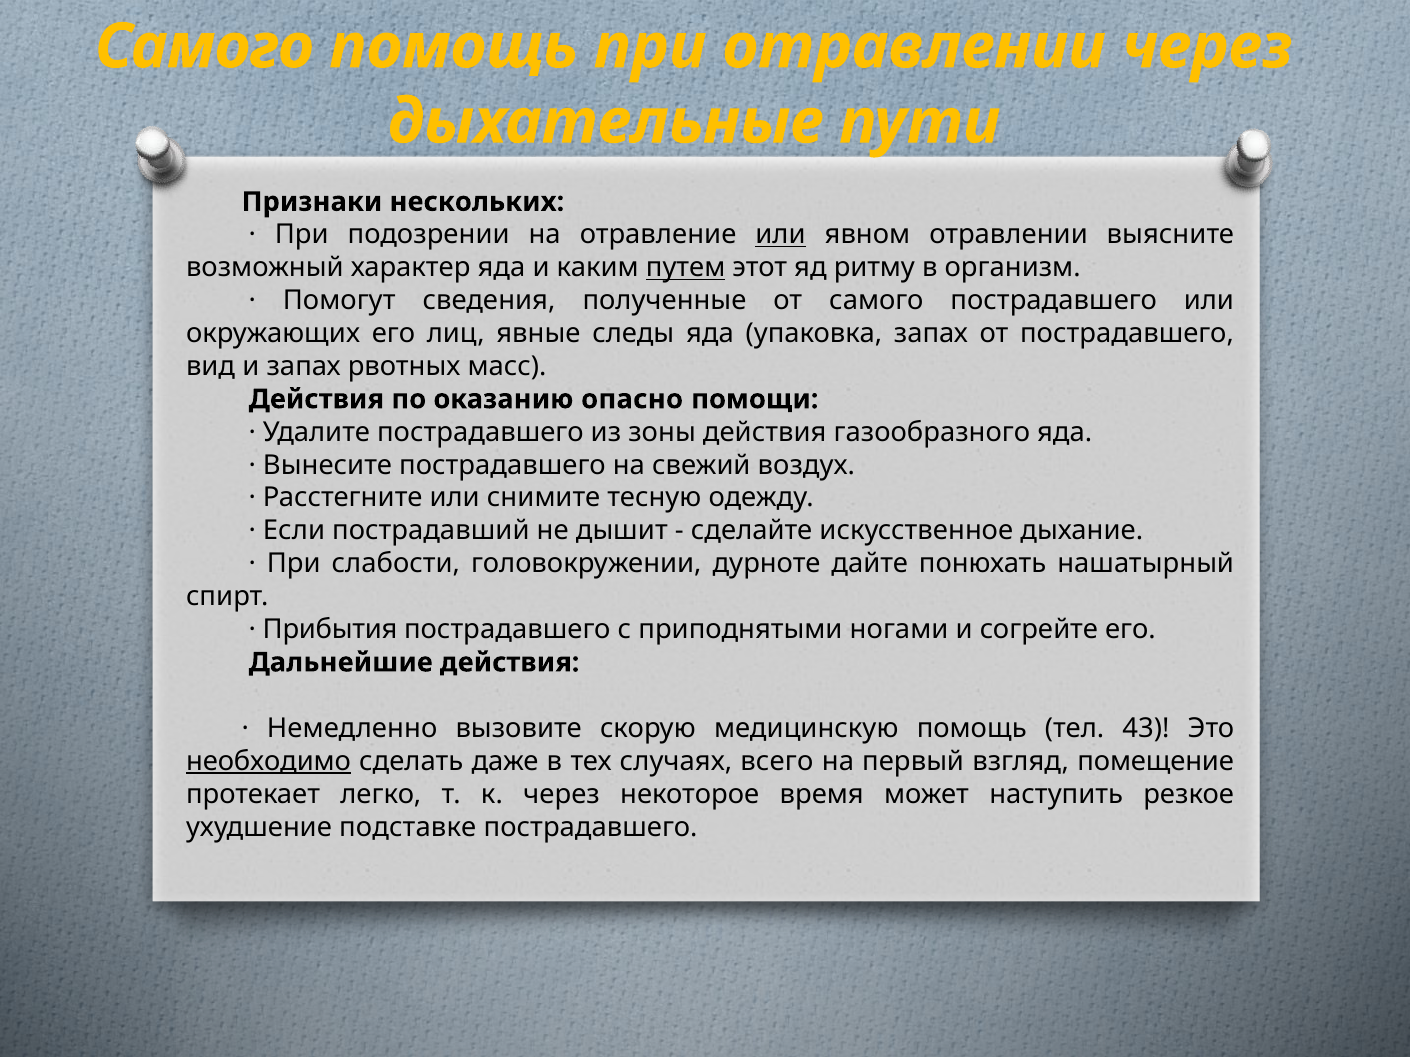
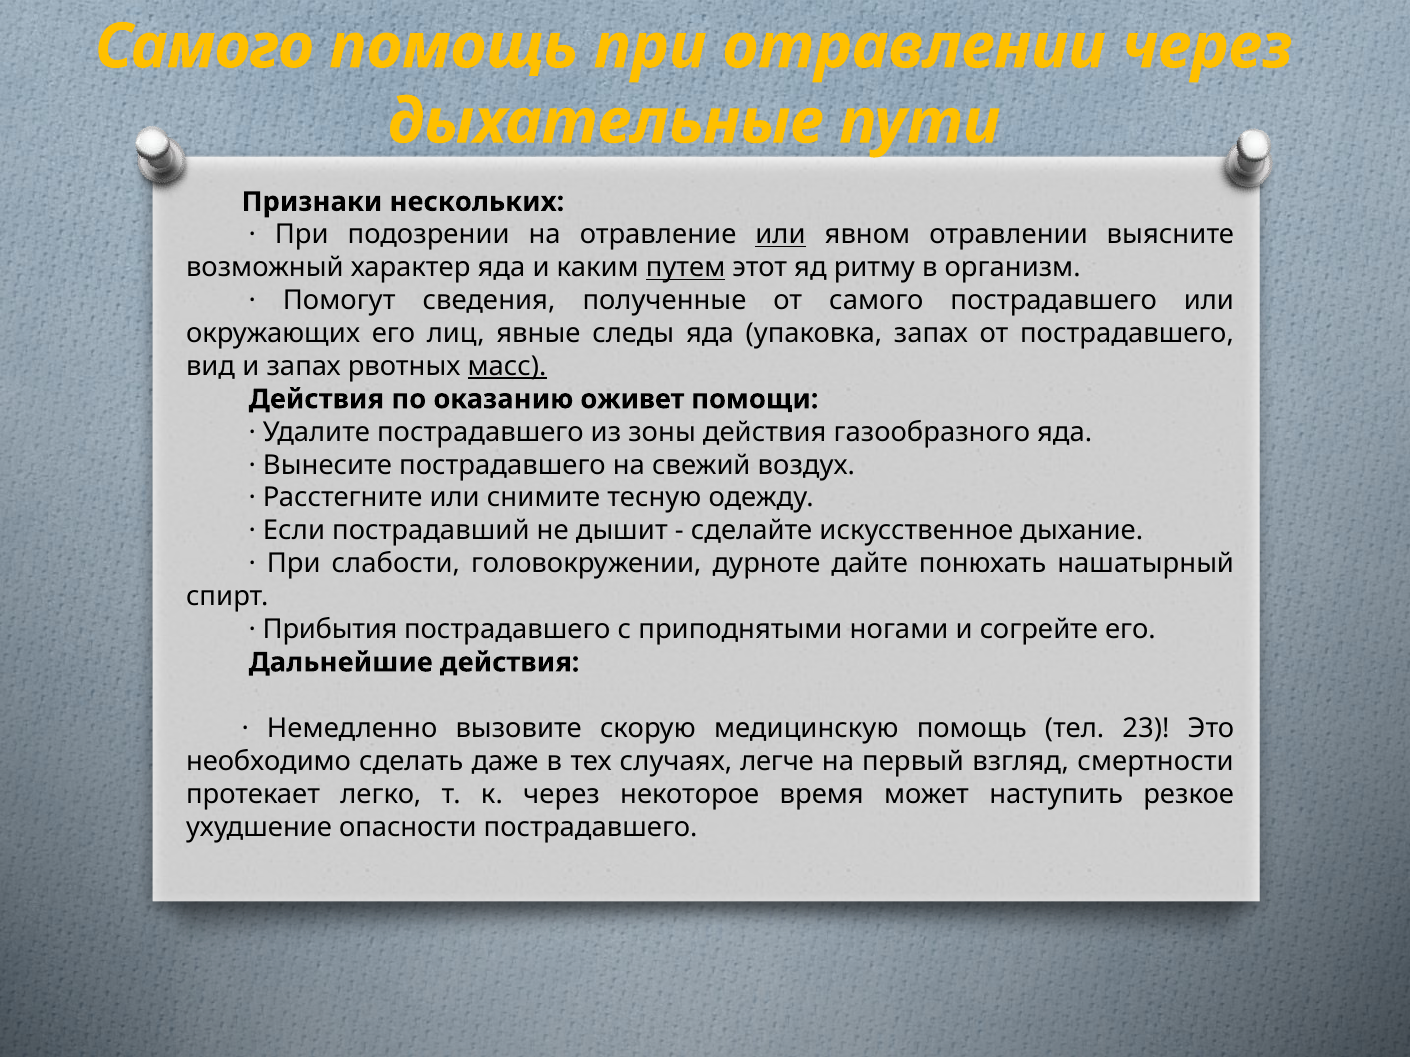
масс underline: none -> present (507, 366)
опасно: опасно -> оживет (632, 399)
43: 43 -> 23 (1146, 729)
необходимо underline: present -> none (268, 762)
всего: всего -> легче (777, 762)
помещение: помещение -> смертности (1156, 762)
подставке: подставке -> опасности (408, 827)
